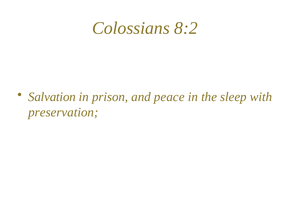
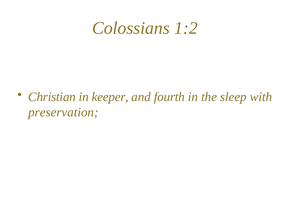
8:2: 8:2 -> 1:2 (186, 28)
Salvation: Salvation -> Christian (52, 97)
prison: prison -> keeper (110, 97)
peace: peace -> fourth (169, 97)
